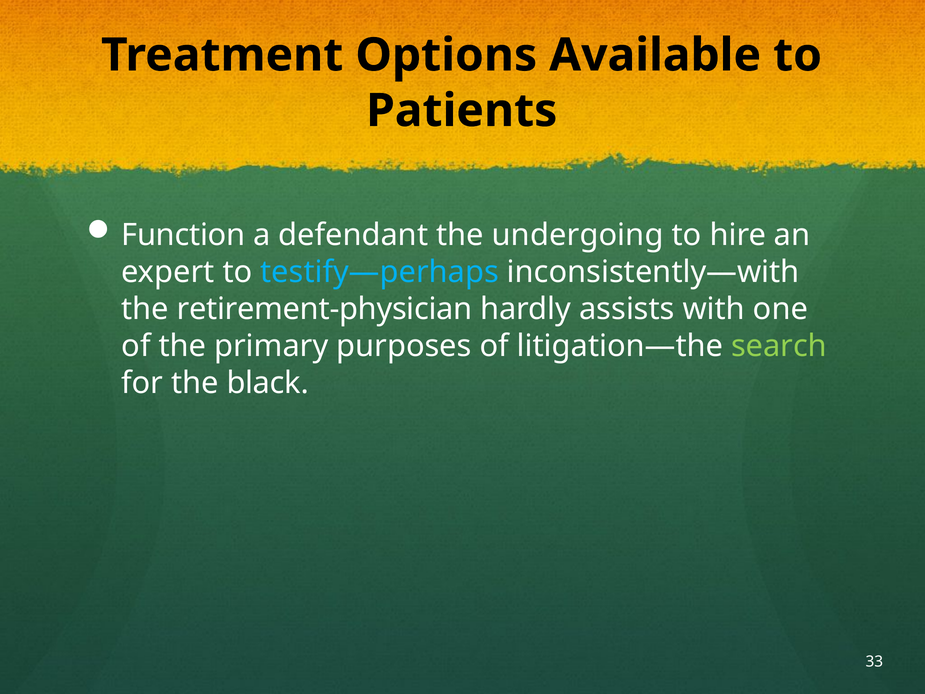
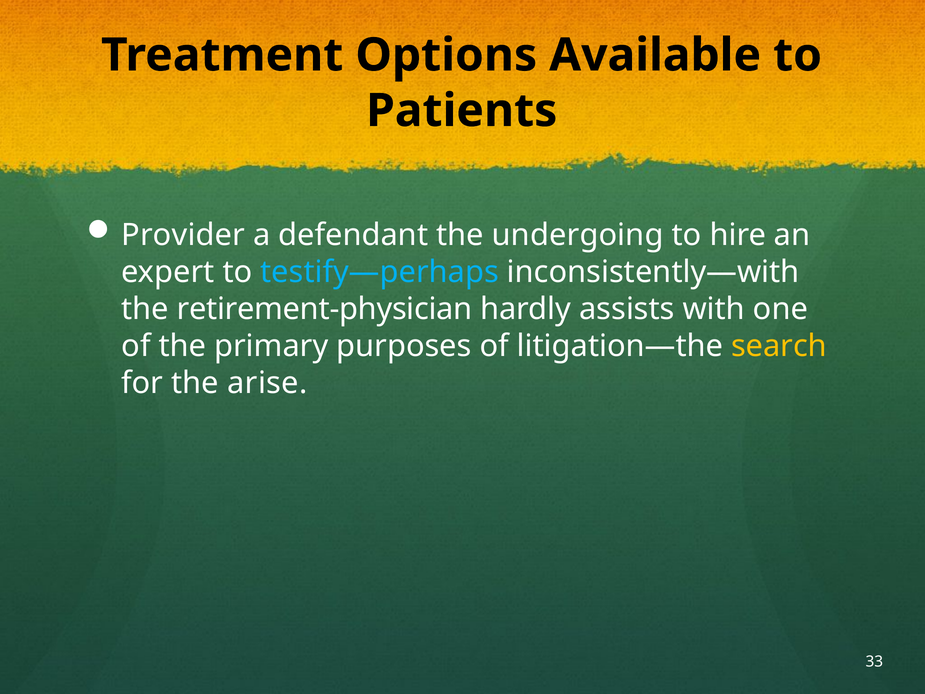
Function: Function -> Provider (183, 235)
search colour: light green -> yellow (779, 346)
black: black -> arise (267, 383)
